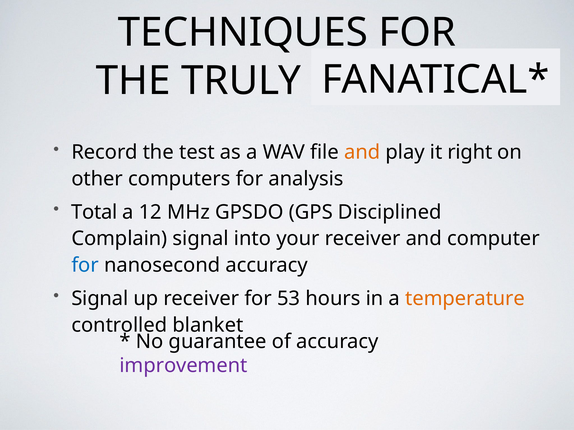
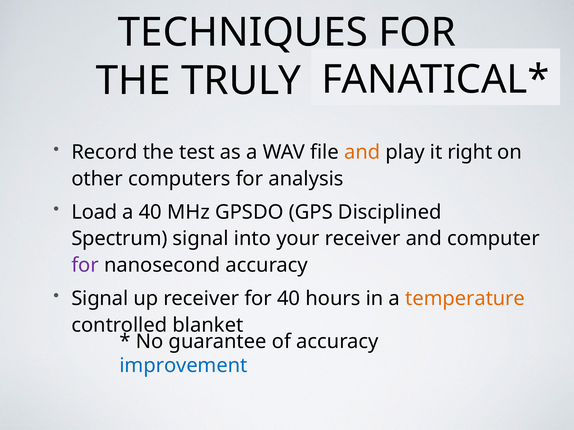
Total: Total -> Load (94, 212)
a 12: 12 -> 40 (150, 212)
Complain: Complain -> Spectrum (119, 239)
for colour: blue -> purple (85, 266)
for 53: 53 -> 40 (289, 299)
improvement colour: purple -> blue (183, 366)
